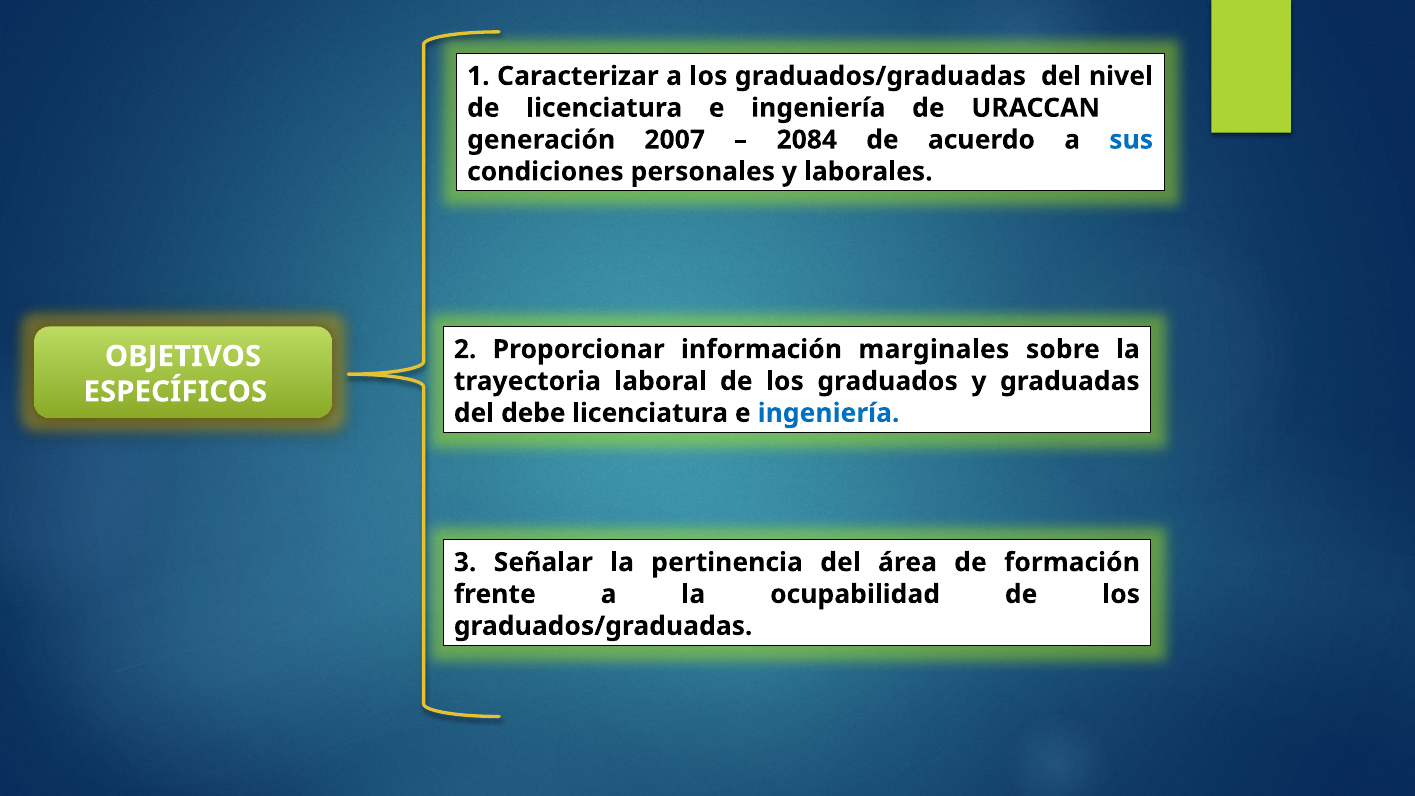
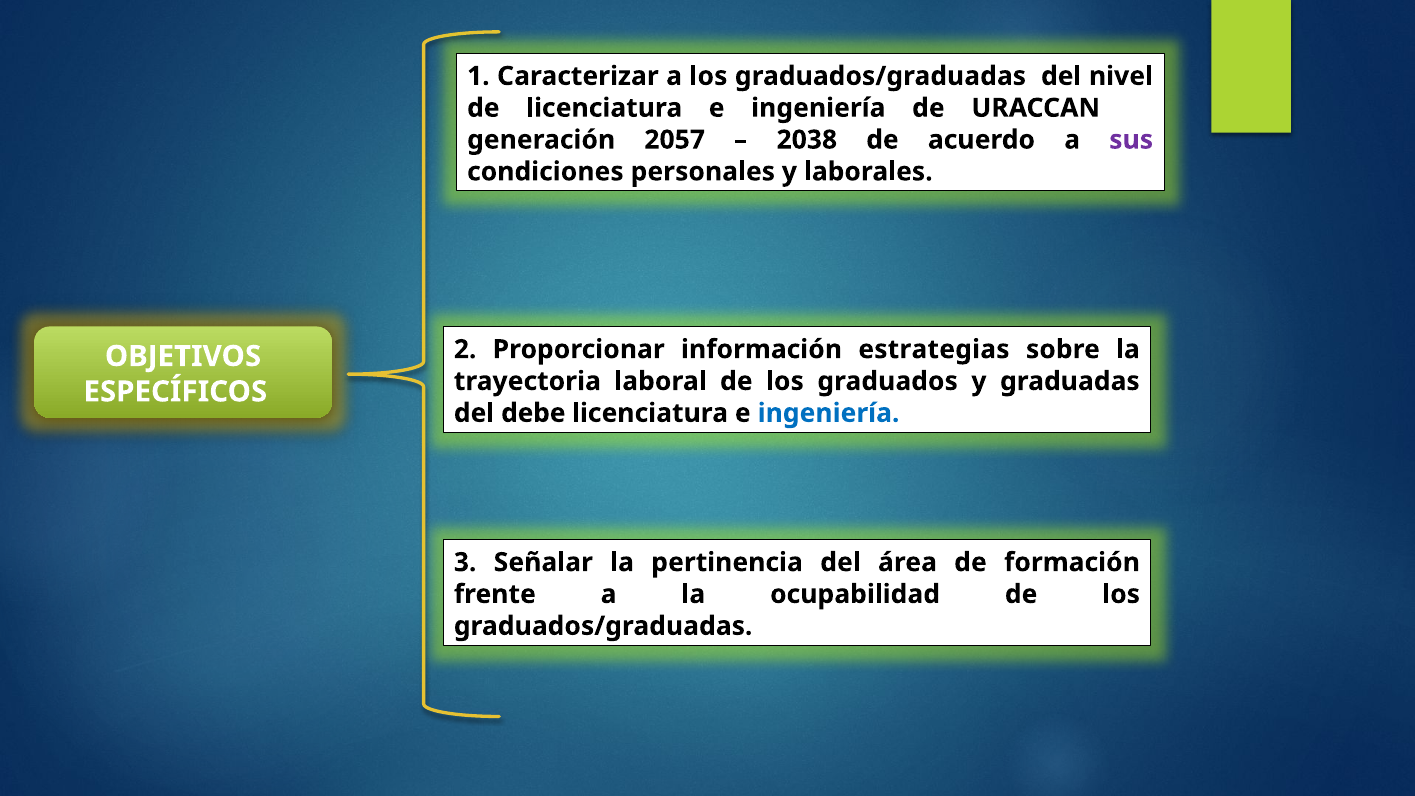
2007: 2007 -> 2057 (675, 140)
2084: 2084 -> 2038 (807, 140)
sus colour: blue -> purple (1131, 140)
marginales: marginales -> estrategias (934, 349)
